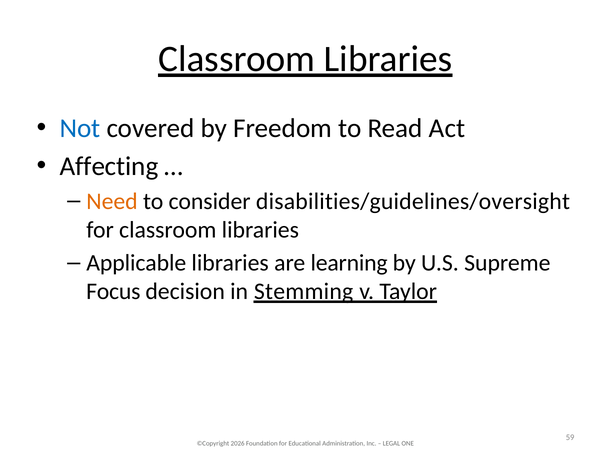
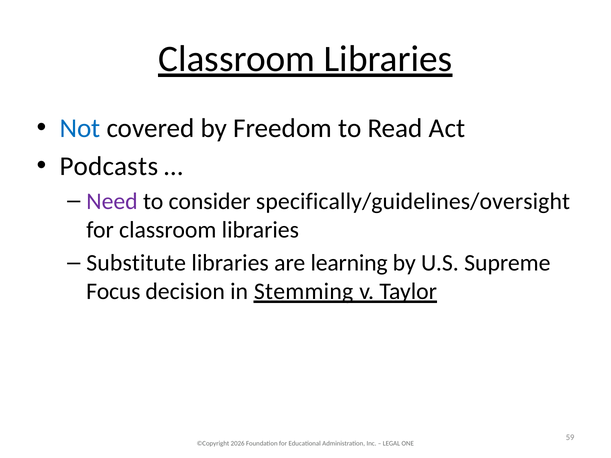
Affecting: Affecting -> Podcasts (109, 166)
Need colour: orange -> purple (112, 201)
disabilities/guidelines/oversight: disabilities/guidelines/oversight -> specifically/guidelines/oversight (413, 201)
Applicable: Applicable -> Substitute (136, 263)
